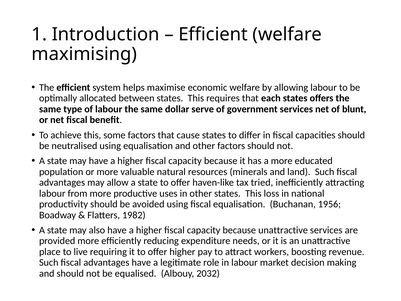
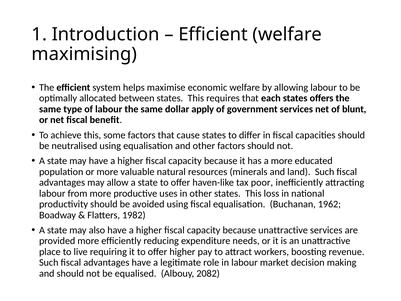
serve: serve -> apply (203, 109)
tried: tried -> poor (262, 182)
1956: 1956 -> 1962 (329, 204)
2032: 2032 -> 2082 (208, 273)
